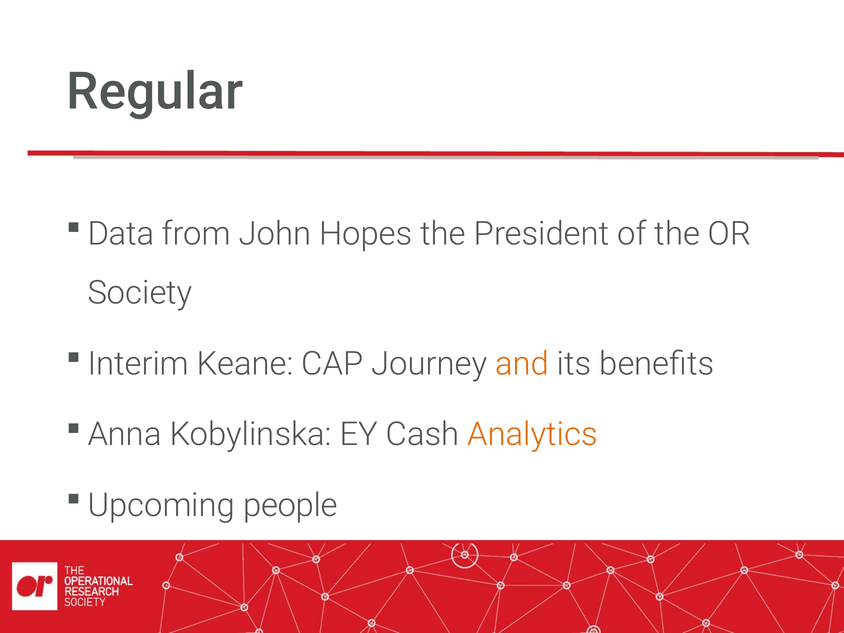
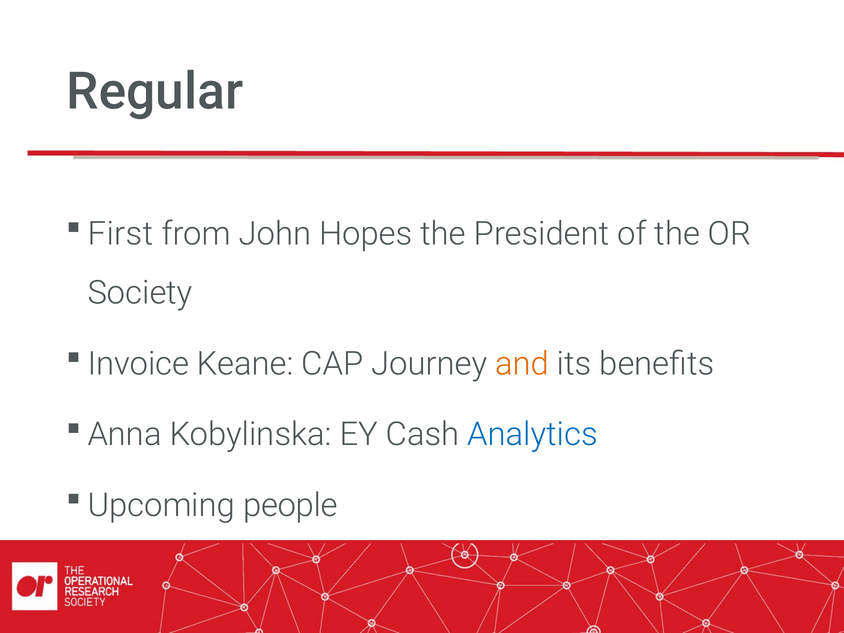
Data: Data -> First (121, 234)
Interim: Interim -> Invoice (138, 364)
Analytics colour: orange -> blue (532, 435)
